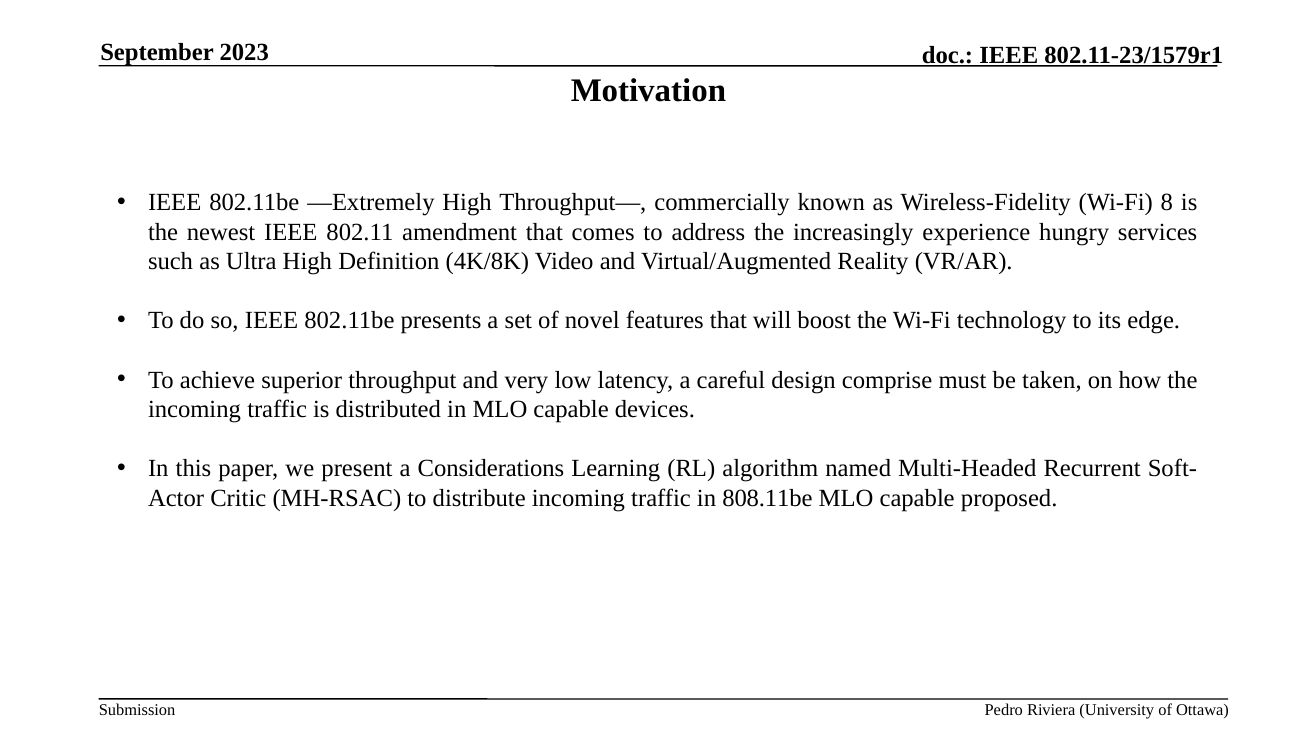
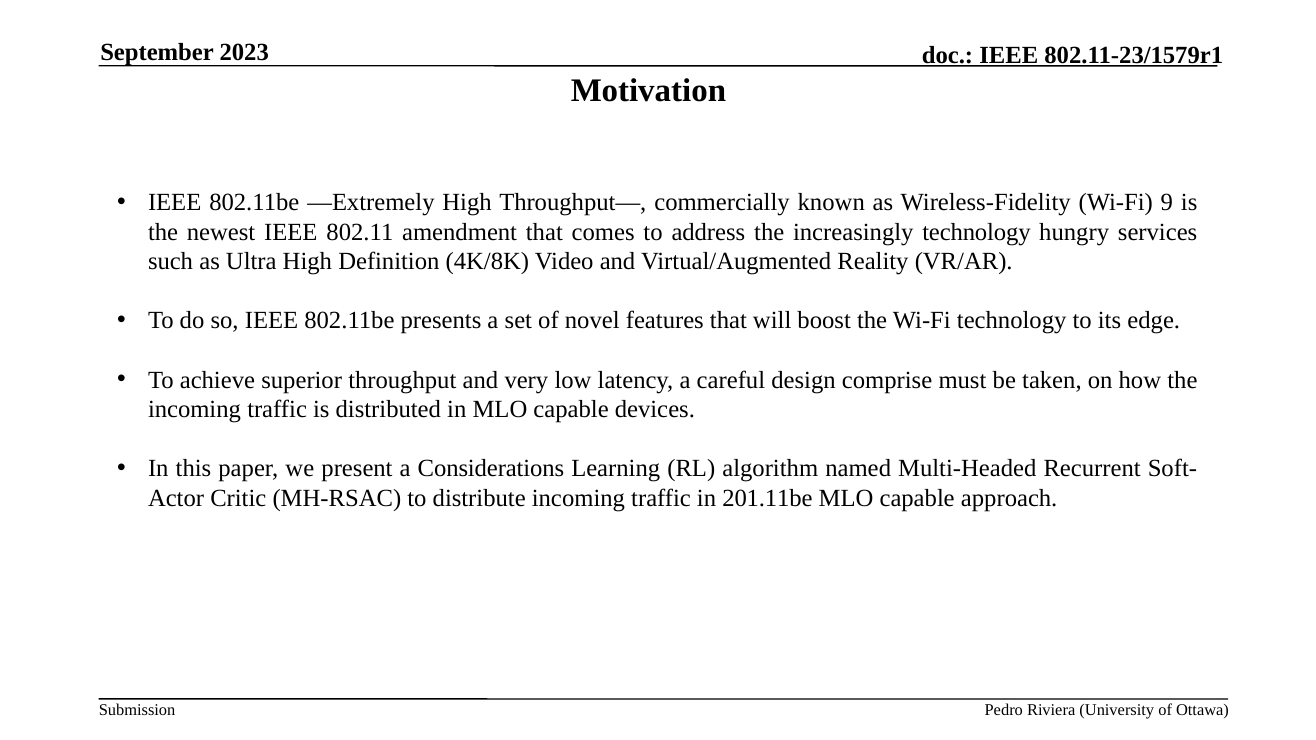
8: 8 -> 9 (1167, 202)
increasingly experience: experience -> technology (976, 232)
808.11be: 808.11be -> 201.11be (767, 499)
proposed: proposed -> approach (1009, 499)
